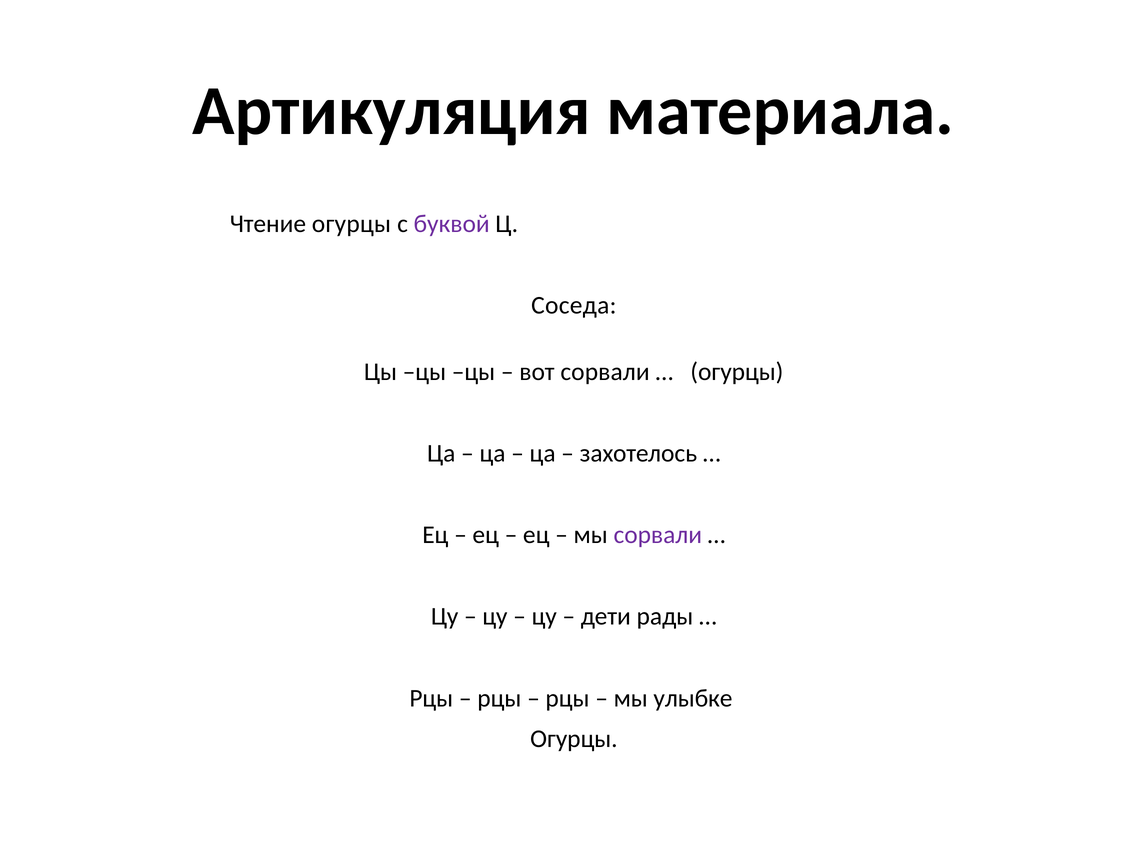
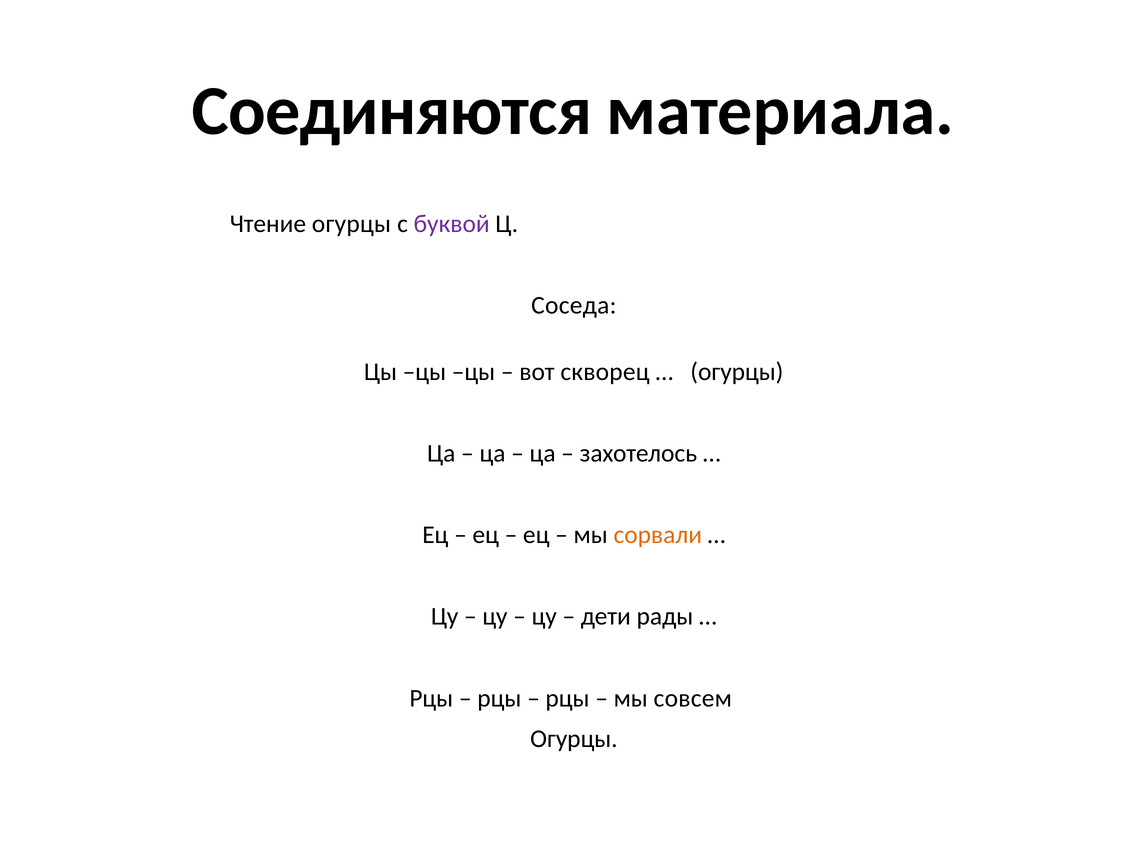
Артикуляция: Артикуляция -> Соединяются (392, 111)
вот сорвали: сорвали -> скворец (605, 372)
сорвали colour: purple -> orange (658, 535)
улыбке: улыбке -> совсем (693, 698)
